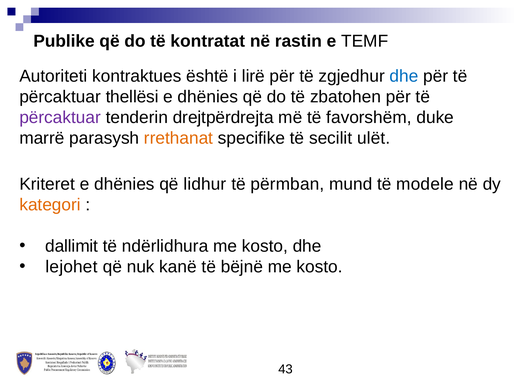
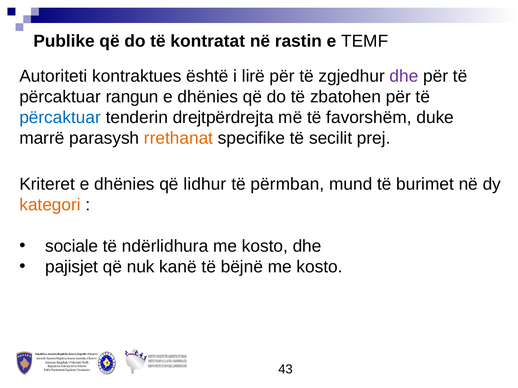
dhe colour: blue -> purple (404, 76)
thellësi: thellësi -> rangun (132, 97)
përcaktuar colour: purple -> blue (60, 118)
ulët: ulët -> prej (374, 138)
modele: modele -> burimet (425, 184)
dallimit: dallimit -> sociale (72, 246)
lejohet: lejohet -> pajisjet (72, 267)
